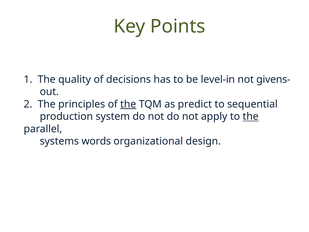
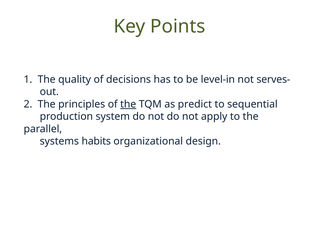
givens-: givens- -> serves- (273, 79)
the underline: present -> none (251, 116)
words: words -> habits (96, 141)
